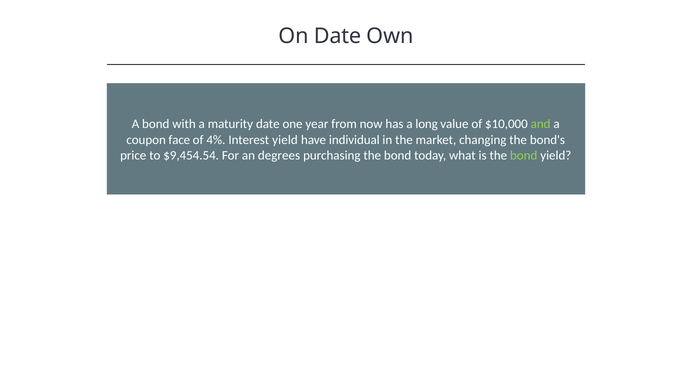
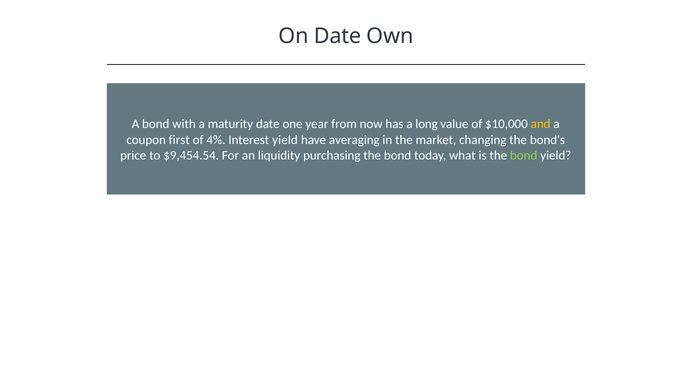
and colour: light green -> yellow (541, 124)
face: face -> first (179, 140)
individual: individual -> averaging (354, 140)
degrees: degrees -> liquidity (279, 155)
